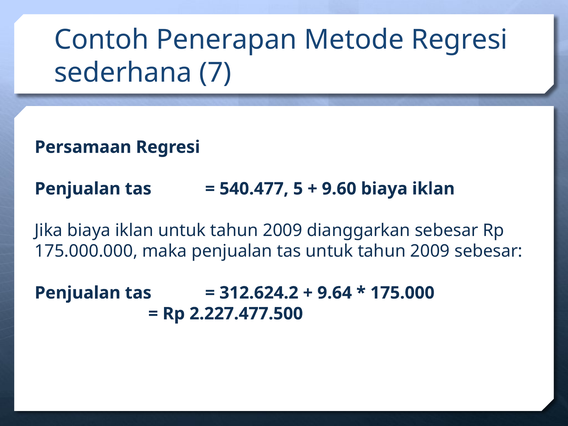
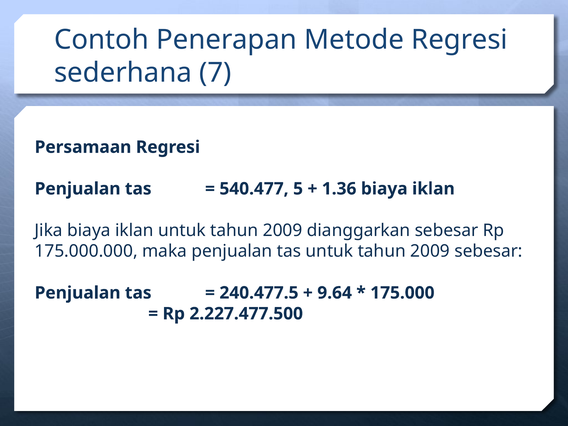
9.60: 9.60 -> 1.36 (339, 189)
312.624.2: 312.624.2 -> 240.477.5 (259, 293)
